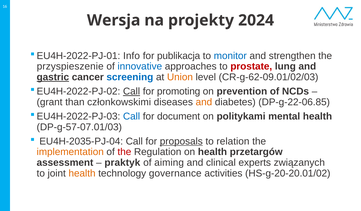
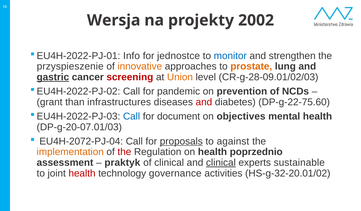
2024: 2024 -> 2002 (256, 20)
publikacja: publikacja -> jednostce (179, 56)
innovative colour: blue -> orange (140, 66)
prostate colour: red -> orange (251, 66)
screening colour: blue -> red (130, 77)
CR-g-62-09.01/02/03: CR-g-62-09.01/02/03 -> CR-g-28-09.01/02/03 (269, 77)
Call underline: present -> none (132, 91)
promoting: promoting -> pandemic (179, 91)
członkowskimi: członkowskimi -> infrastructures (119, 102)
and colour: orange -> red (204, 102)
DP-g-22-06.85: DP-g-22-06.85 -> DP-g-22-75.60 (294, 102)
politykami: politykami -> objectives (241, 116)
DP-g-57-07.01/03: DP-g-57-07.01/03 -> DP-g-20-07.01/03 (79, 127)
EU4H-2035-PJ-04: EU4H-2035-PJ-04 -> EU4H-2072-PJ-04 (81, 141)
relation: relation -> against (233, 141)
przetargów: przetargów -> poprzednio (256, 152)
of aiming: aiming -> clinical (169, 163)
clinical underline: none -> present (221, 163)
związanych: związanych -> sustainable (299, 163)
health colour: orange -> red (82, 173)
HS-g-20-20.01/02: HS-g-20-20.01/02 -> HS-g-32-20.01/02 (288, 173)
